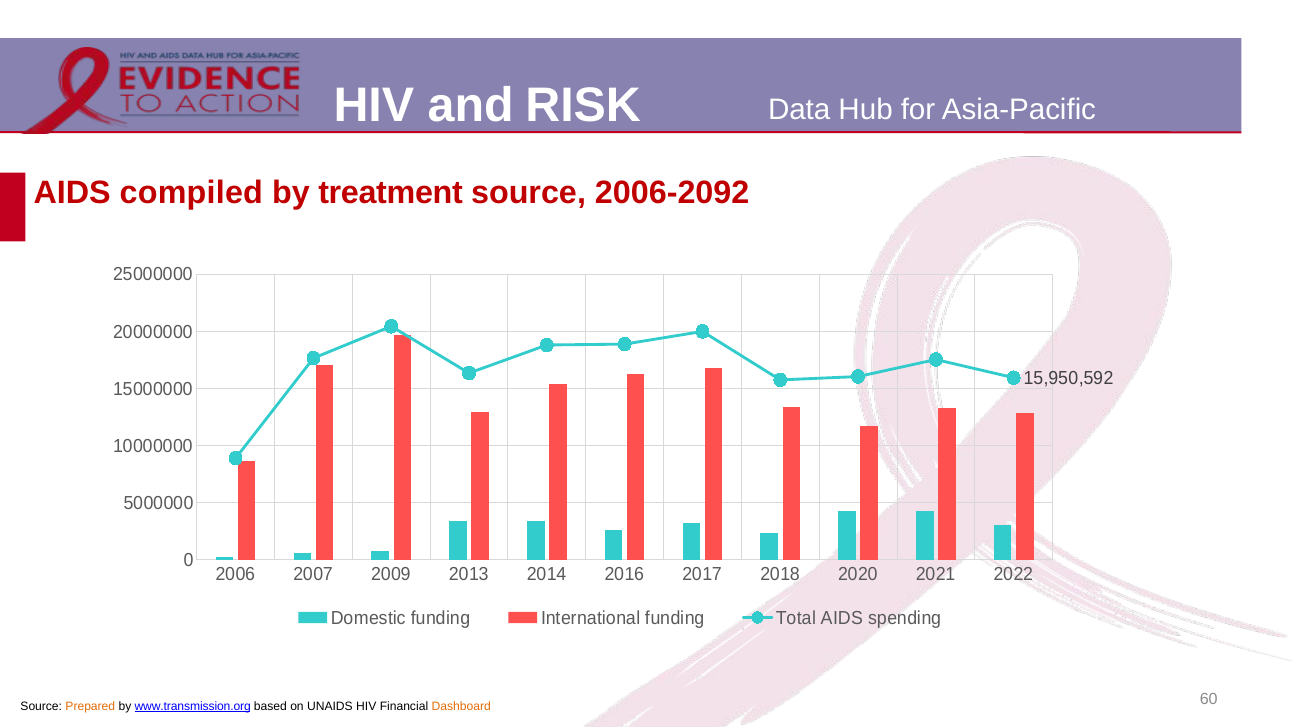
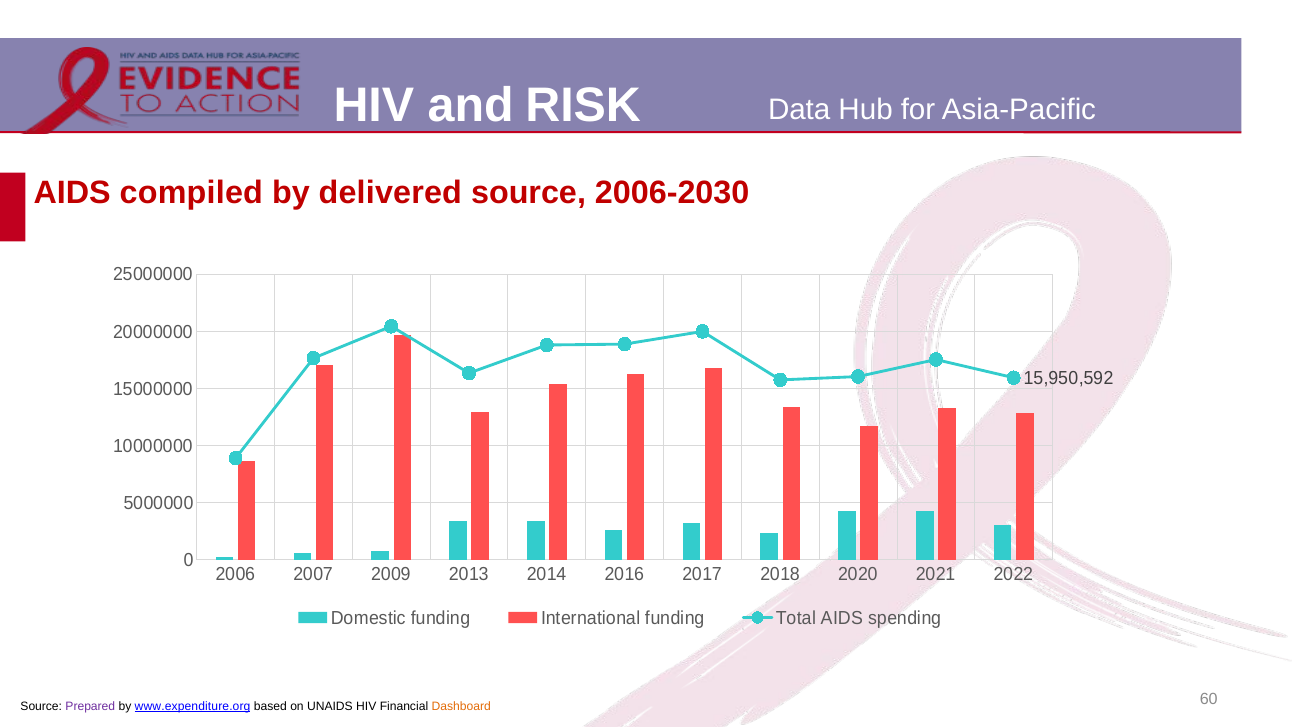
treatment: treatment -> delivered (390, 193)
2006-2092: 2006-2092 -> 2006-2030 (672, 193)
Prepared colour: orange -> purple (90, 706)
www.transmission.org: www.transmission.org -> www.expenditure.org (193, 706)
